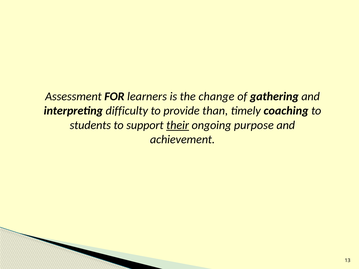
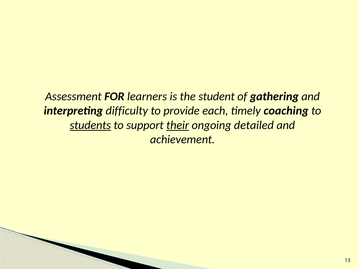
change: change -> student (217, 97)
than: than -> each (215, 111)
students underline: none -> present (90, 125)
purpose: purpose -> detailed (254, 125)
